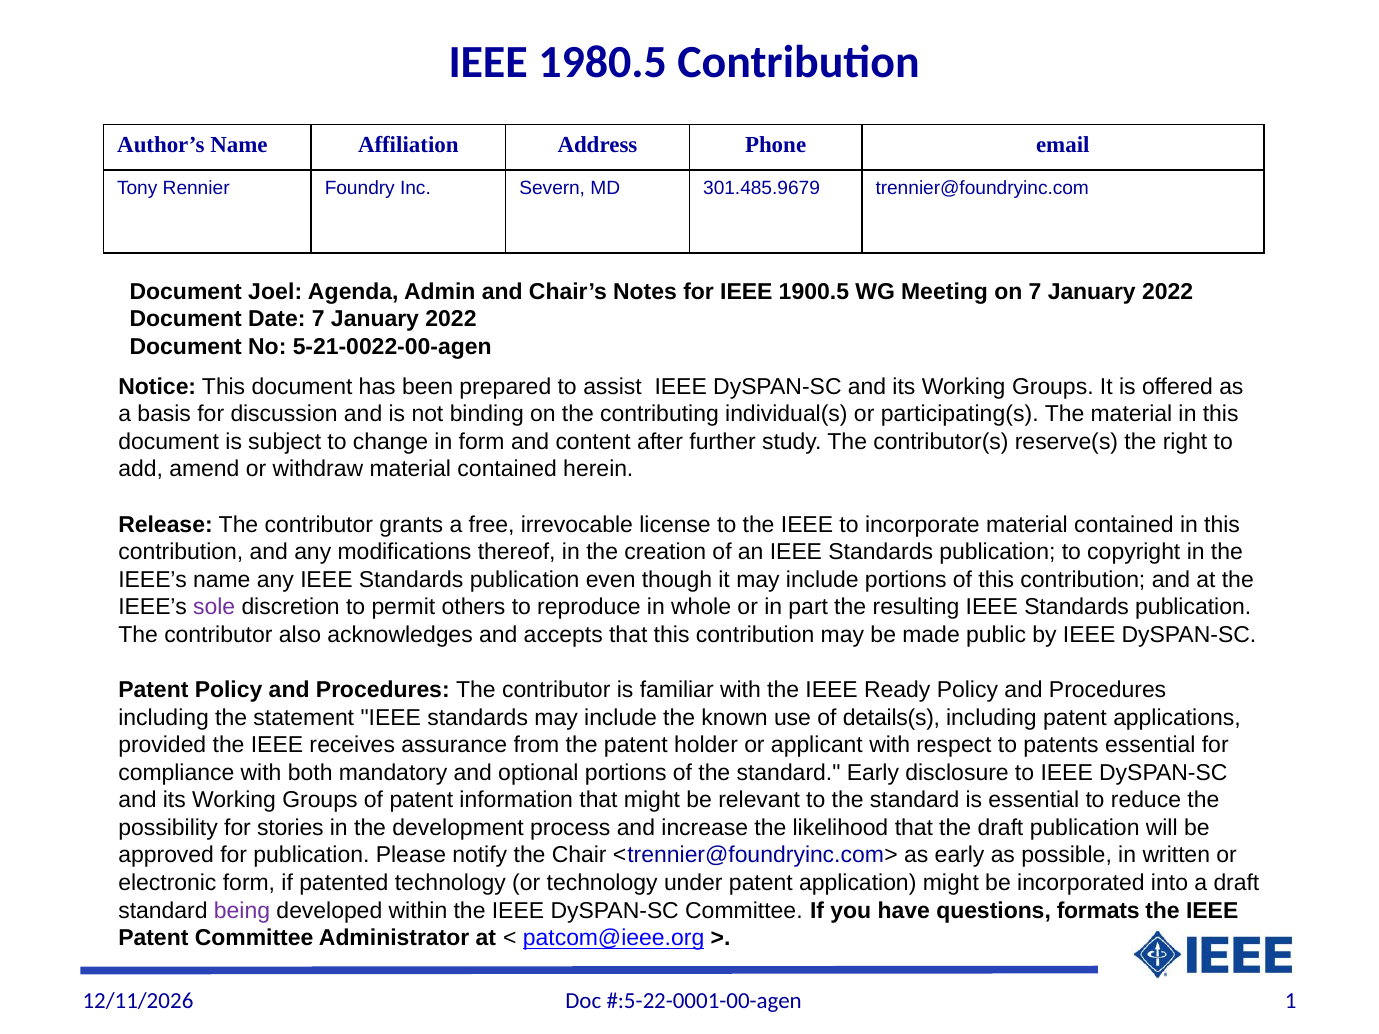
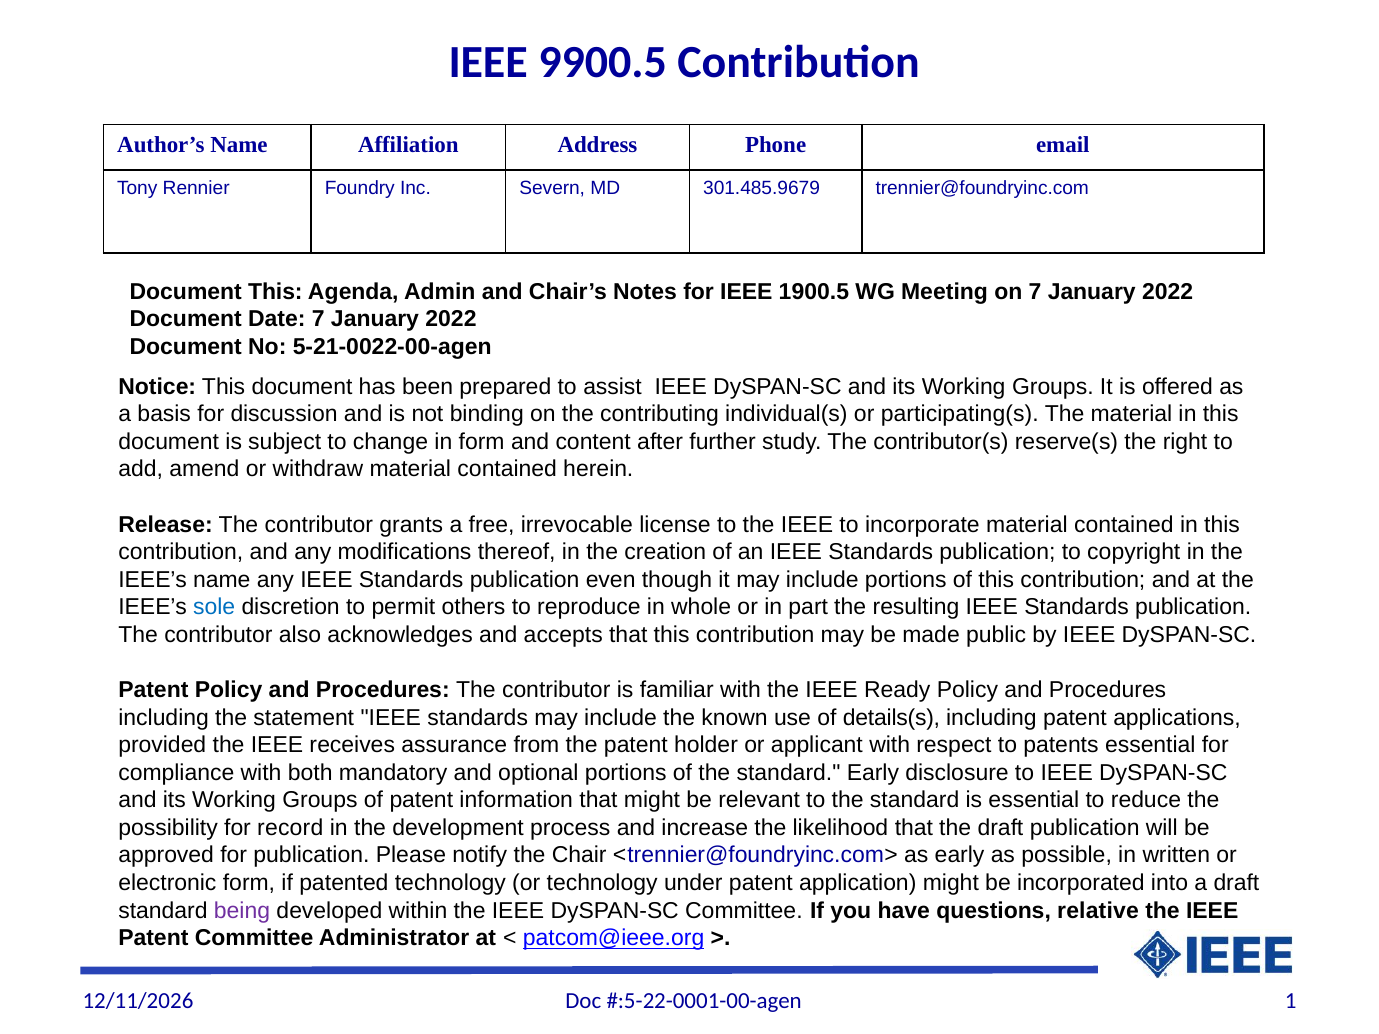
1980.5: 1980.5 -> 9900.5 (603, 63)
Document Joel: Joel -> This (275, 292)
sole colour: purple -> blue (214, 607)
stories: stories -> record (290, 828)
formats: formats -> relative (1098, 911)
